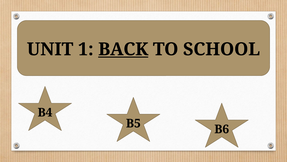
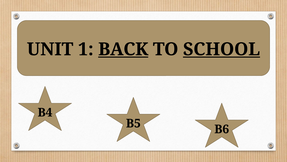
SCHOOL underline: none -> present (222, 49)
